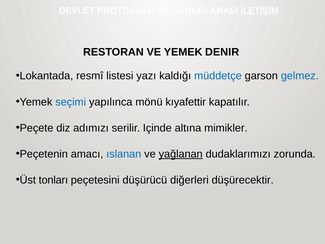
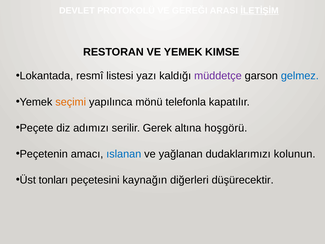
DENIR: DENIR -> KIMSE (222, 52)
müddetçe colour: blue -> purple (218, 76)
seçimi colour: blue -> orange (71, 102)
kıyafettir: kıyafettir -> telefonla (186, 102)
Içinde: Içinde -> Gerek (157, 128)
mimikler: mimikler -> hoşgörü (226, 128)
yağlanan underline: present -> none (181, 154)
zorunda: zorunda -> kolunun (295, 154)
düşürücü: düşürücü -> kaynağın (145, 180)
